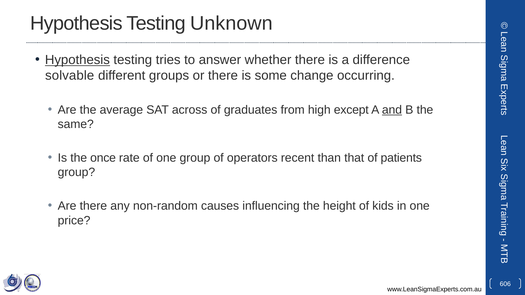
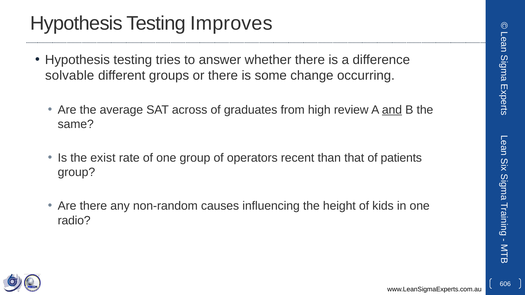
Unknown: Unknown -> Improves (231, 23)
Hypothesis underline: present -> none (77, 60)
except: except -> review (351, 110)
once: once -> exist (103, 158)
price: price -> radio (74, 221)
